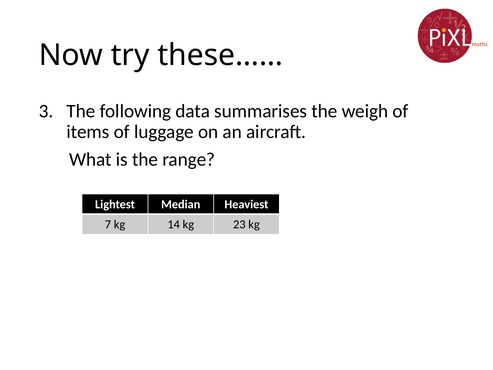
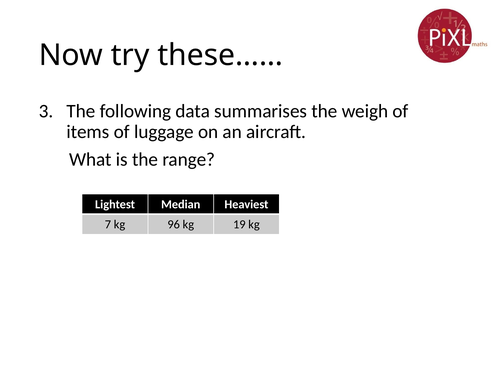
14: 14 -> 96 (174, 224)
23: 23 -> 19 (239, 224)
